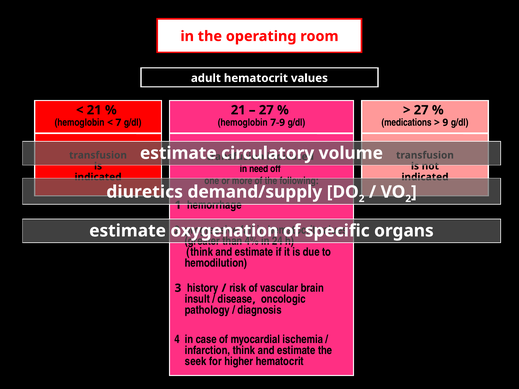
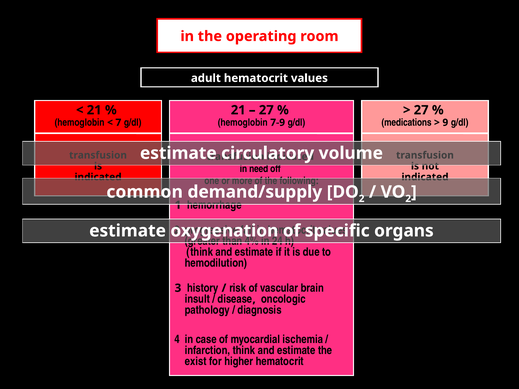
diuretics: diuretics -> common (145, 192)
seek: seek -> exist (196, 362)
